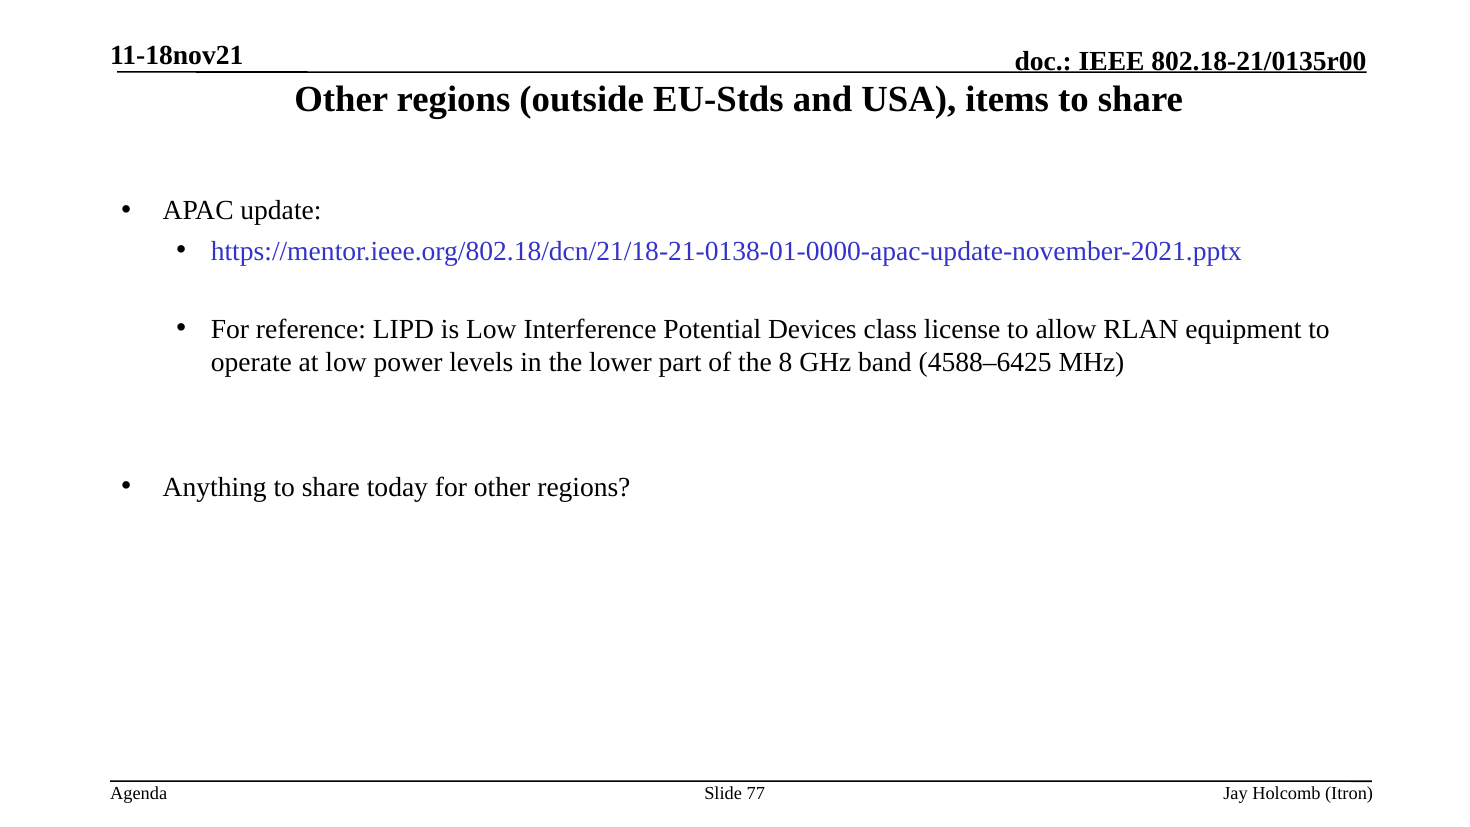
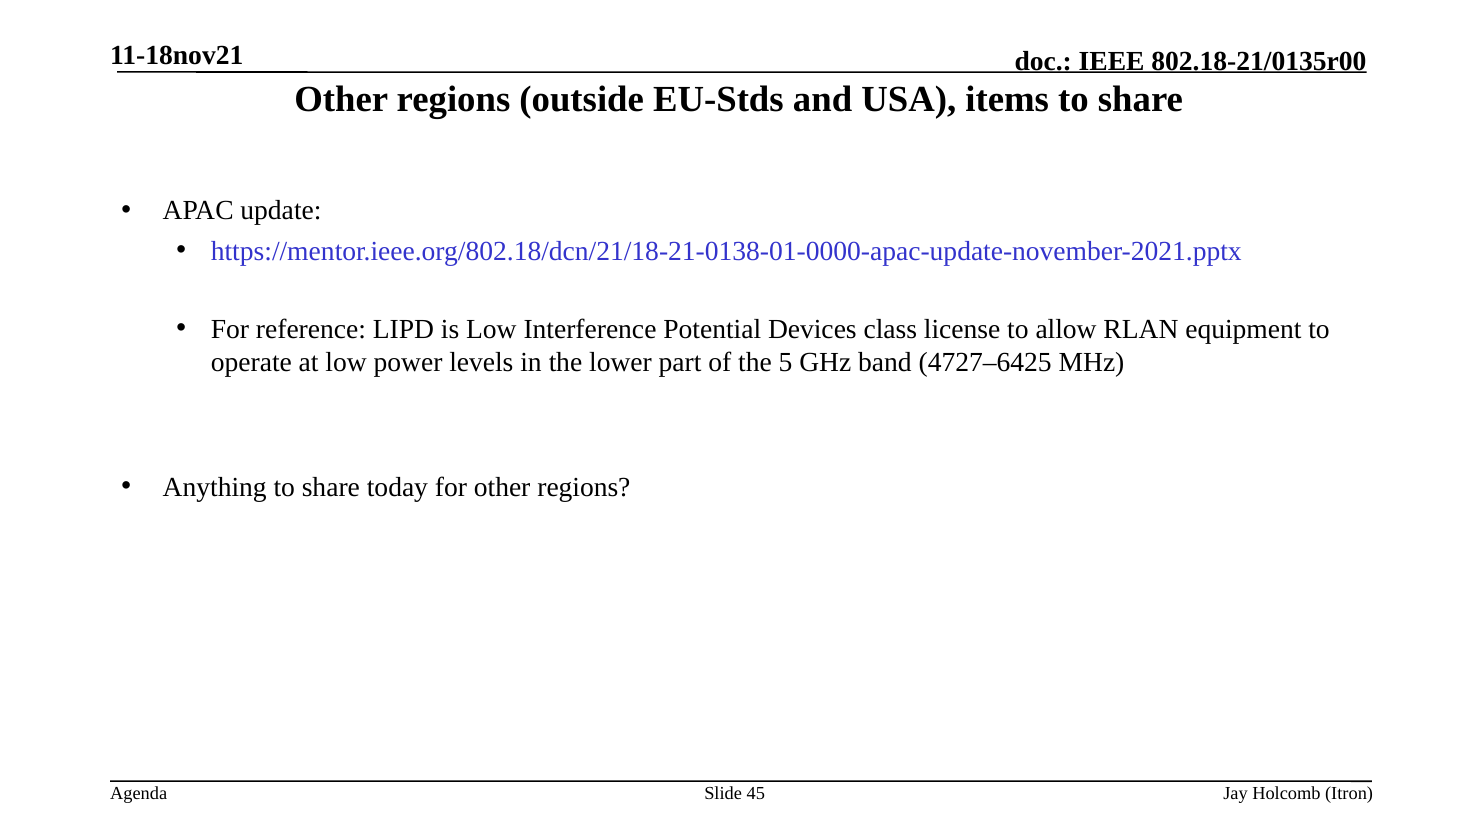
8: 8 -> 5 (786, 362)
4588–6425: 4588–6425 -> 4727–6425 (985, 362)
77: 77 -> 45 (756, 793)
